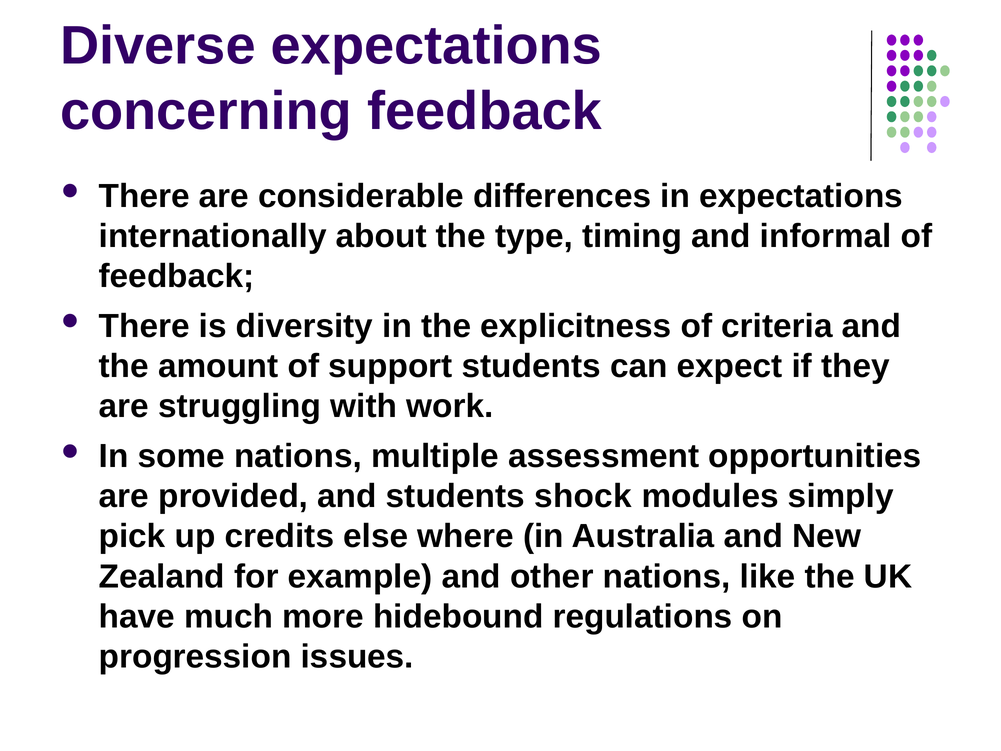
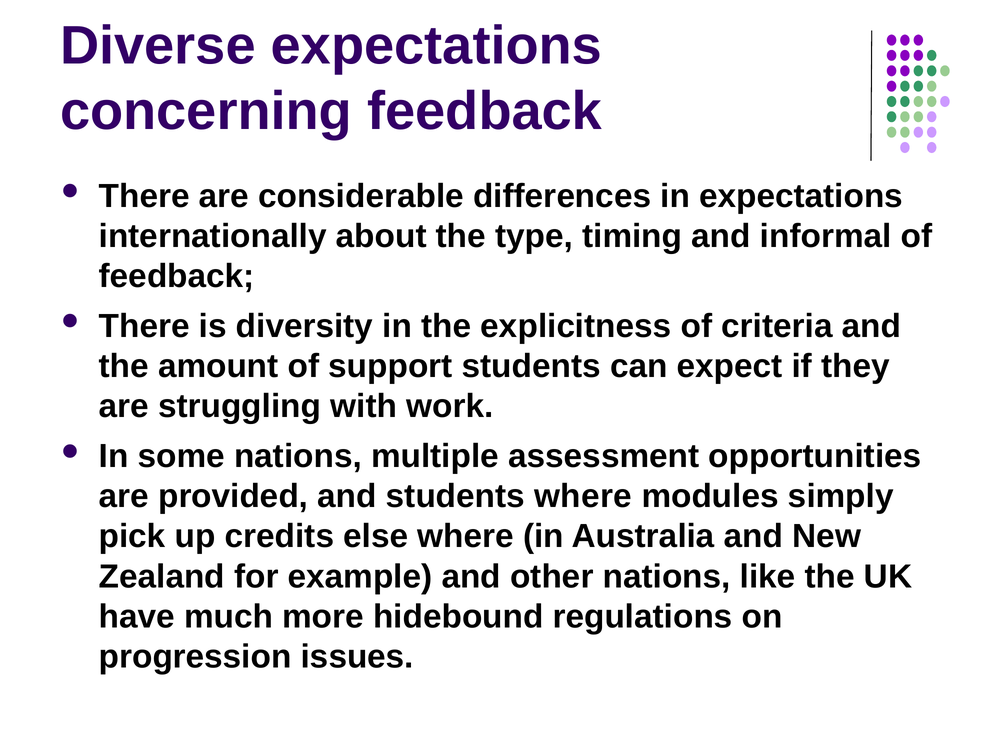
students shock: shock -> where (583, 496)
